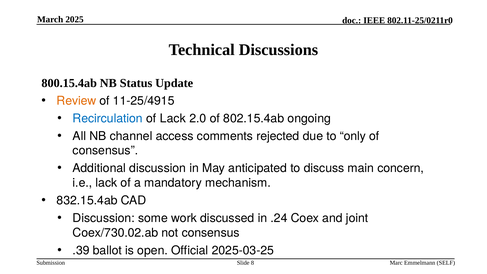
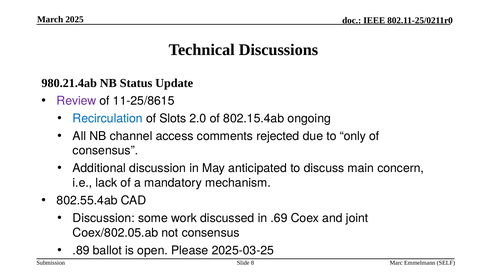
800.15.4ab: 800.15.4ab -> 980.21.4ab (69, 83)
Review colour: orange -> purple (76, 101)
11-25/4915: 11-25/4915 -> 11-25/8615 (144, 101)
of Lack: Lack -> Slots (173, 118)
832.15.4ab: 832.15.4ab -> 802.55.4ab (87, 201)
.24: .24 -> .69 (279, 218)
Coex/730.02.ab: Coex/730.02.ab -> Coex/802.05.ab (115, 233)
.39: .39 -> .89 (81, 250)
Official: Official -> Please (190, 250)
